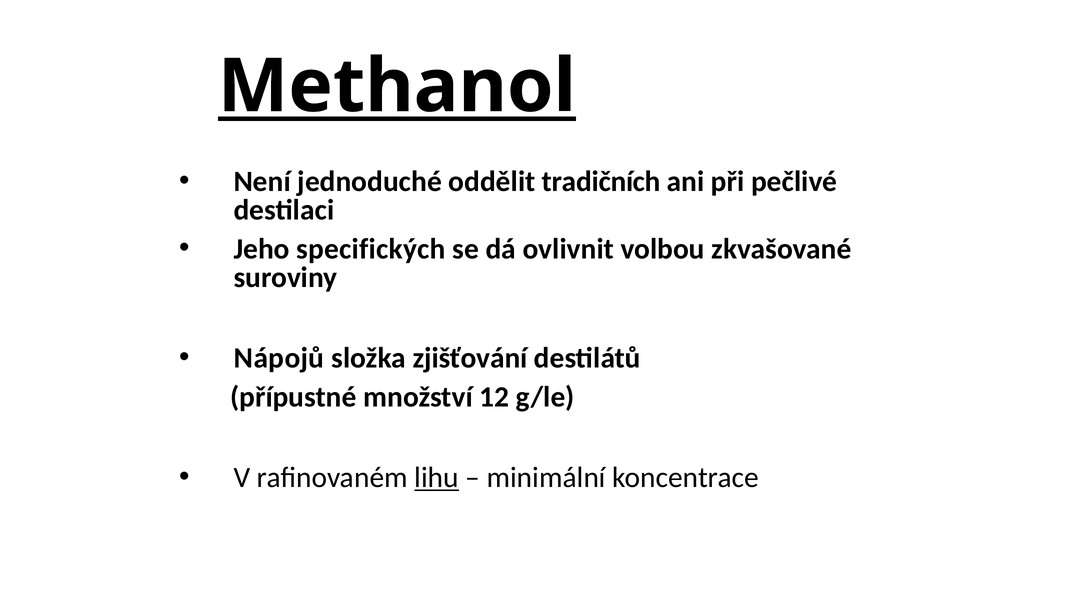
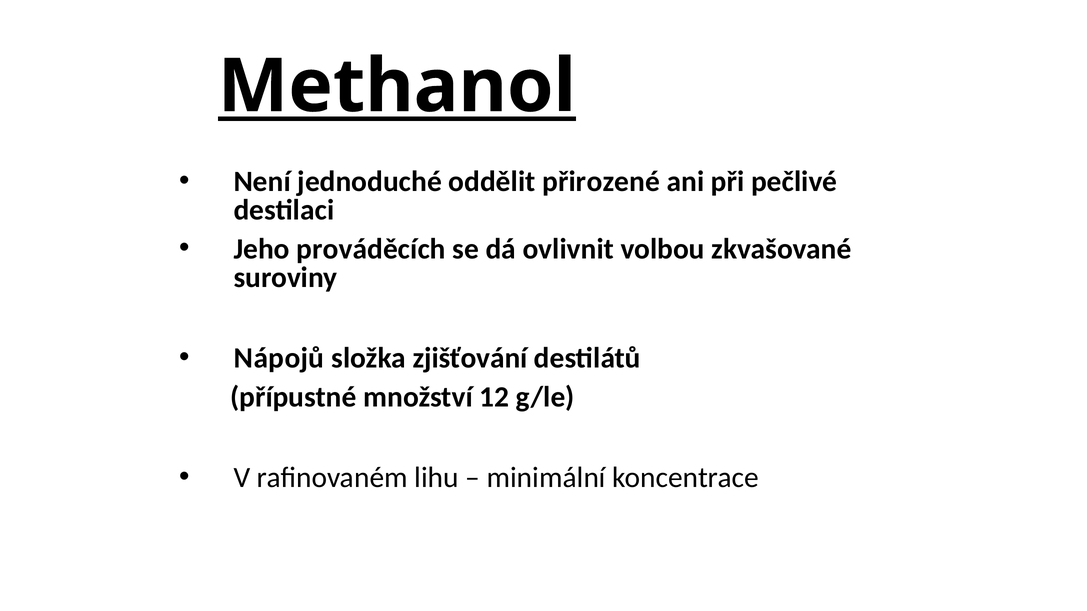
tradičních: tradičních -> přirozené (601, 182)
specifických: specifických -> prováděcích (371, 249)
lihu underline: present -> none (437, 478)
